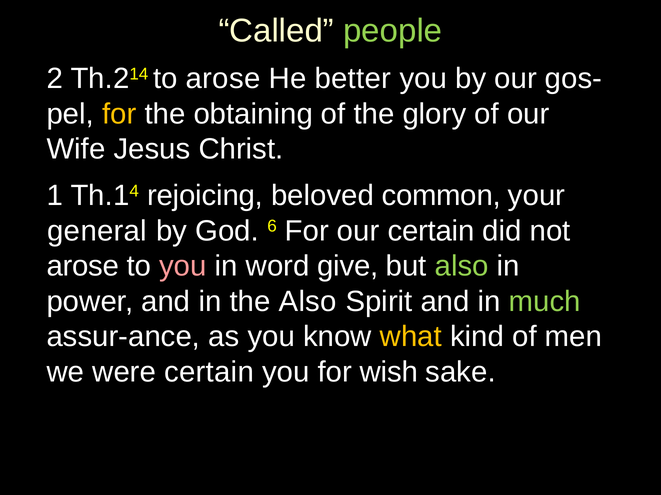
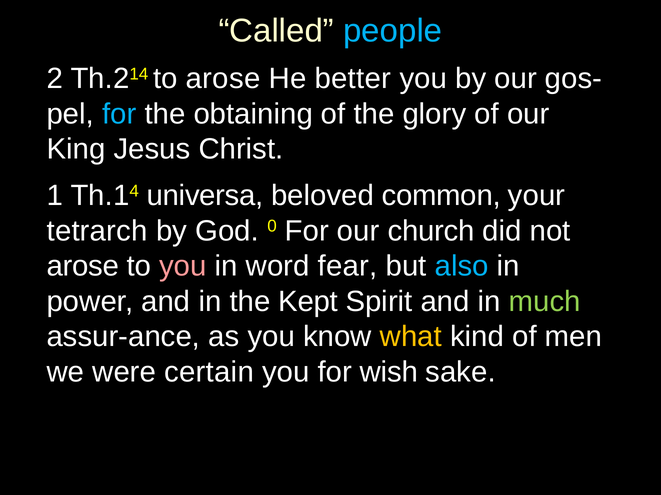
people colour: light green -> light blue (393, 31)
for colour: yellow -> light blue (119, 114)
Wife: Wife -> King (76, 149)
rejoicing: rejoicing -> universa (205, 196)
general: general -> tetrarch (97, 231)
6: 6 -> 0 (272, 227)
our certain: certain -> church (431, 231)
give: give -> fear (348, 267)
also colour: light green -> light blue (462, 267)
the Also: Also -> Kept (308, 302)
